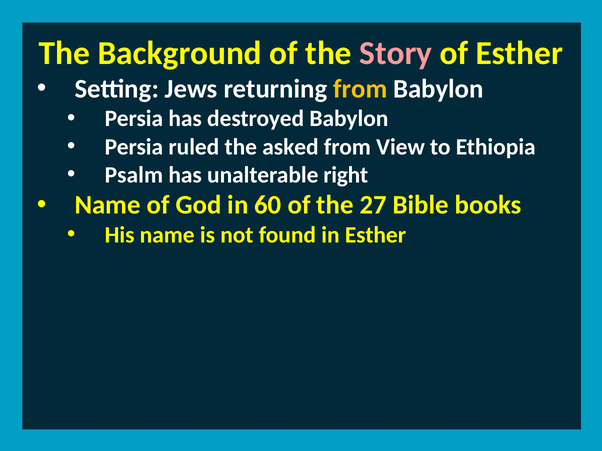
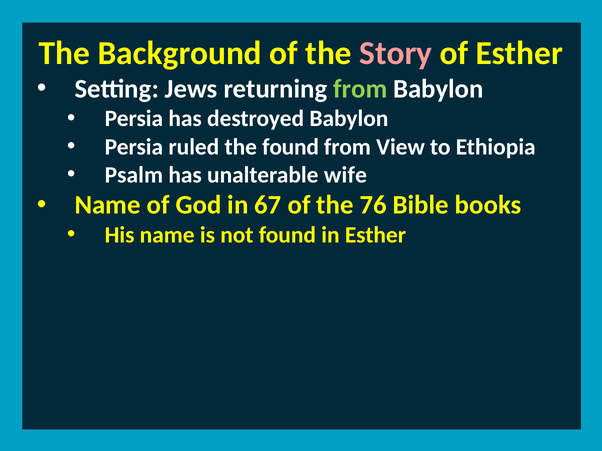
from colour: yellow -> light green (360, 89)
the asked: asked -> found (291, 147)
right: right -> wife (345, 175)
60: 60 -> 67 (268, 205)
27: 27 -> 76 (373, 205)
